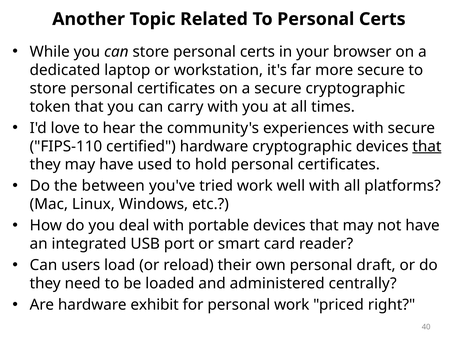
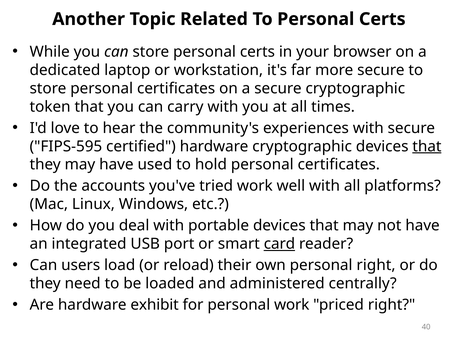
FIPS-110: FIPS-110 -> FIPS-595 (66, 147)
between: between -> accounts (113, 186)
card underline: none -> present (279, 244)
personal draft: draft -> right (376, 266)
